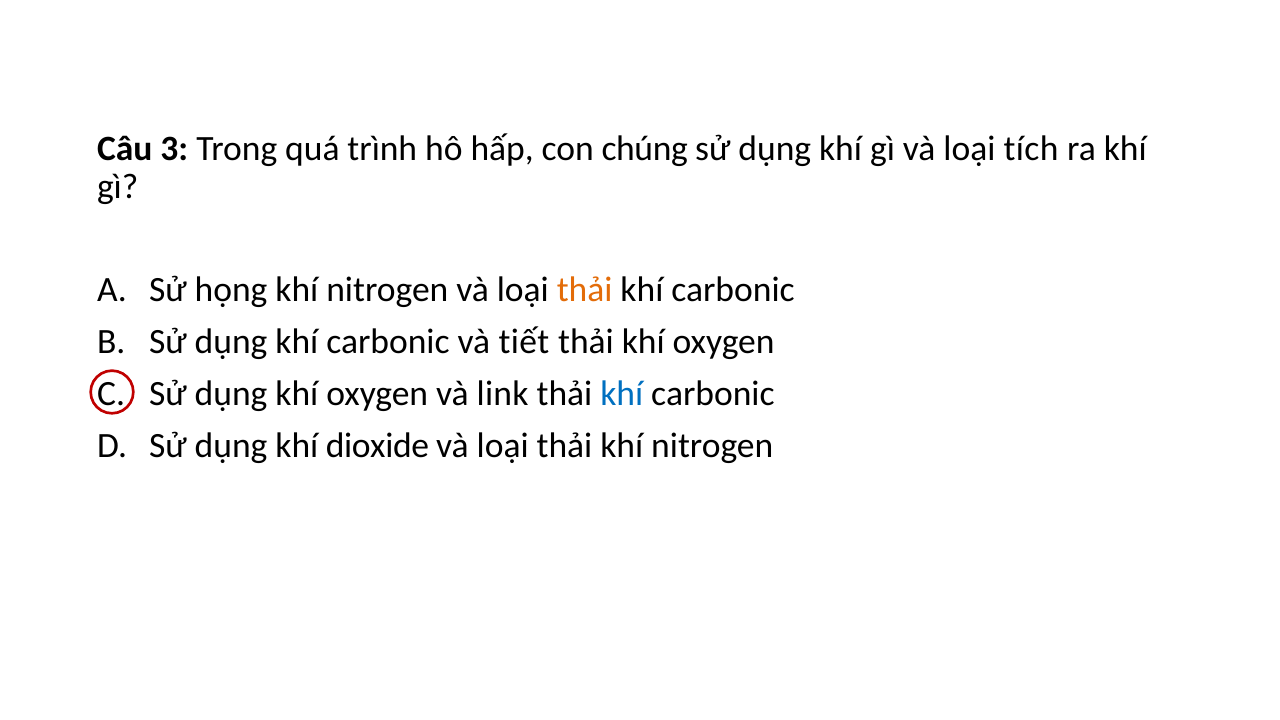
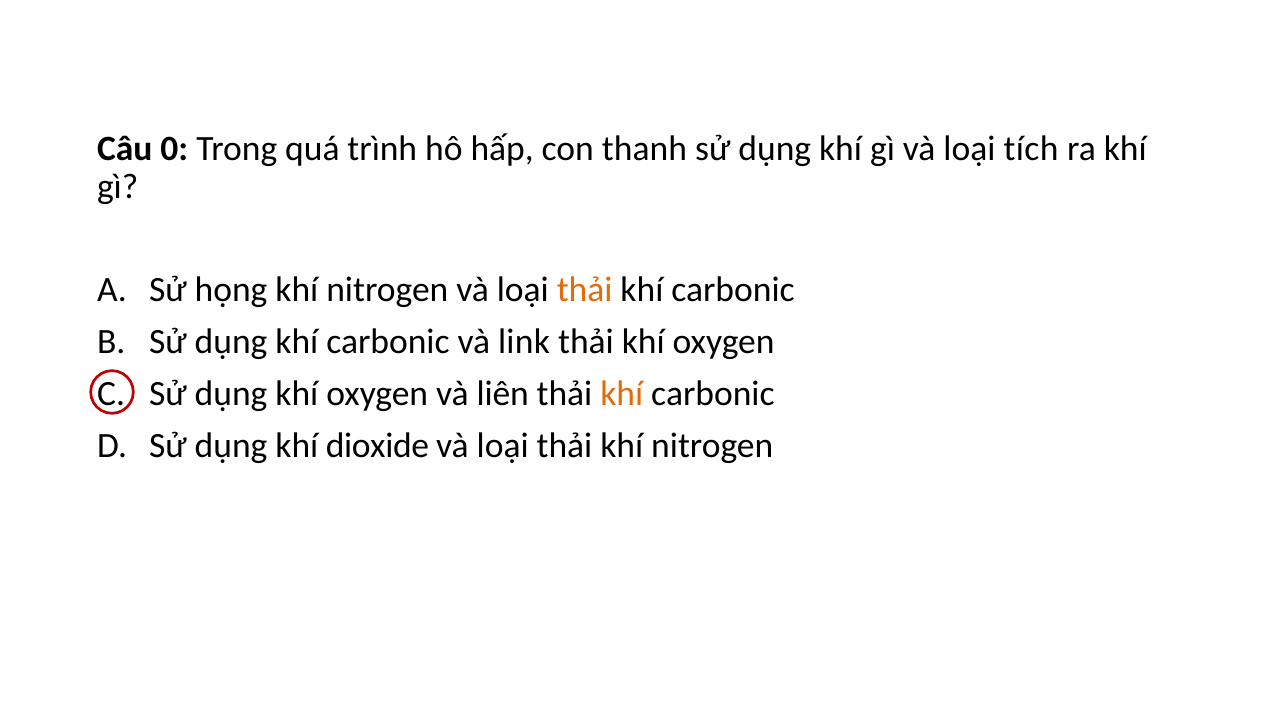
3: 3 -> 0 (174, 148)
chúng: chúng -> thanh (644, 148)
tiết: tiết -> link (524, 342)
link: link -> liên (503, 394)
khí colour: blue -> orange (622, 394)
